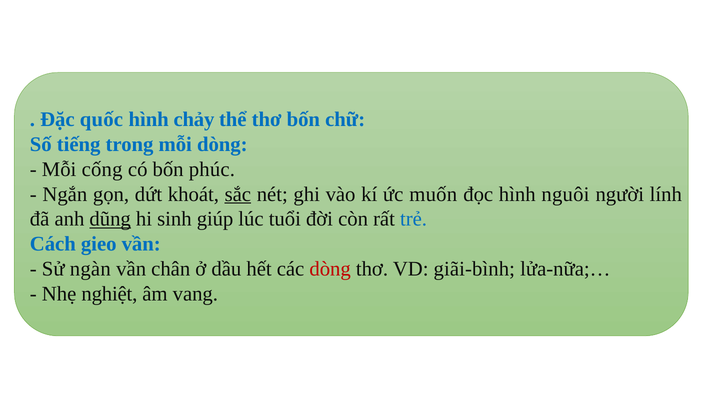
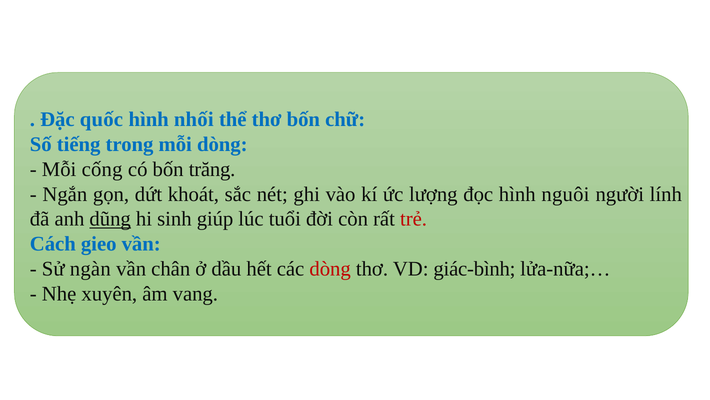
chảy: chảy -> nhối (194, 119)
phúc: phúc -> trăng (212, 169)
sắc underline: present -> none (238, 194)
muốn: muốn -> lượng (433, 194)
trẻ colour: blue -> red (414, 219)
giãi-bình: giãi-bình -> giác-bình (474, 268)
nghiệt: nghiệt -> xuyên (109, 293)
